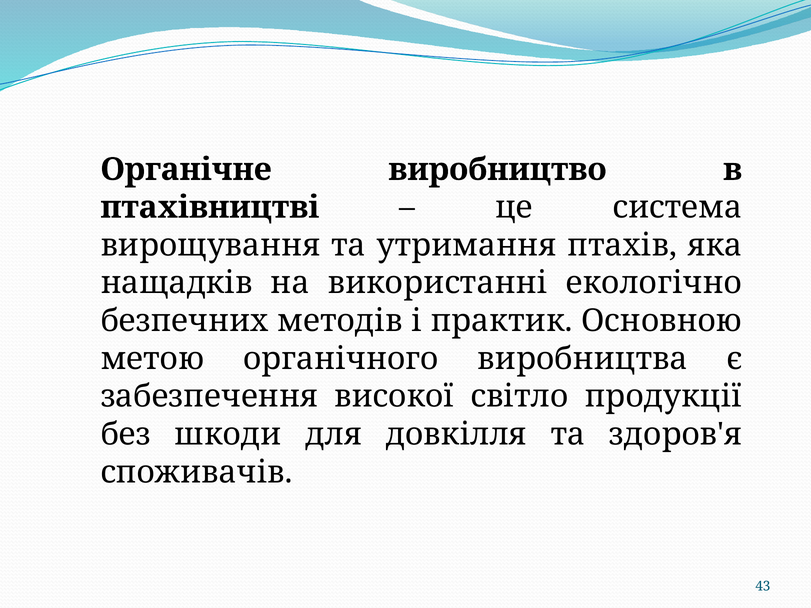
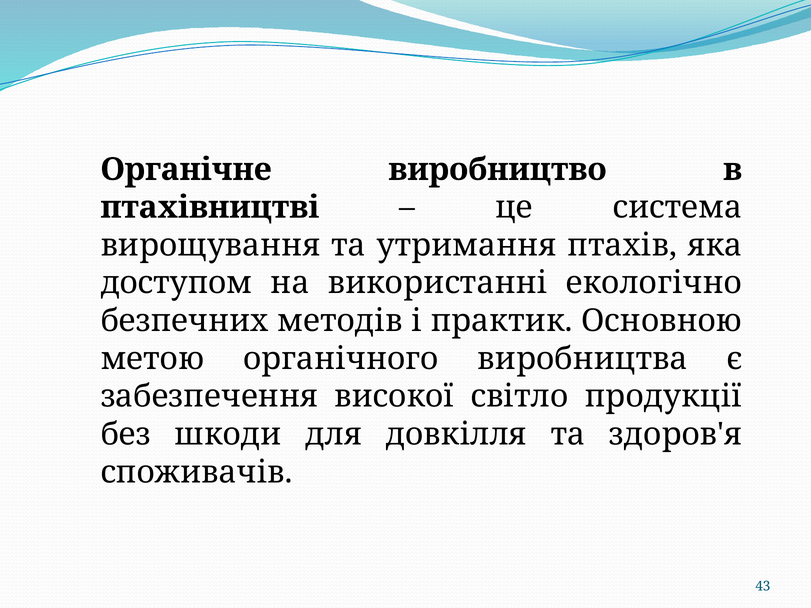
нащадків: нащадків -> доступом (176, 283)
